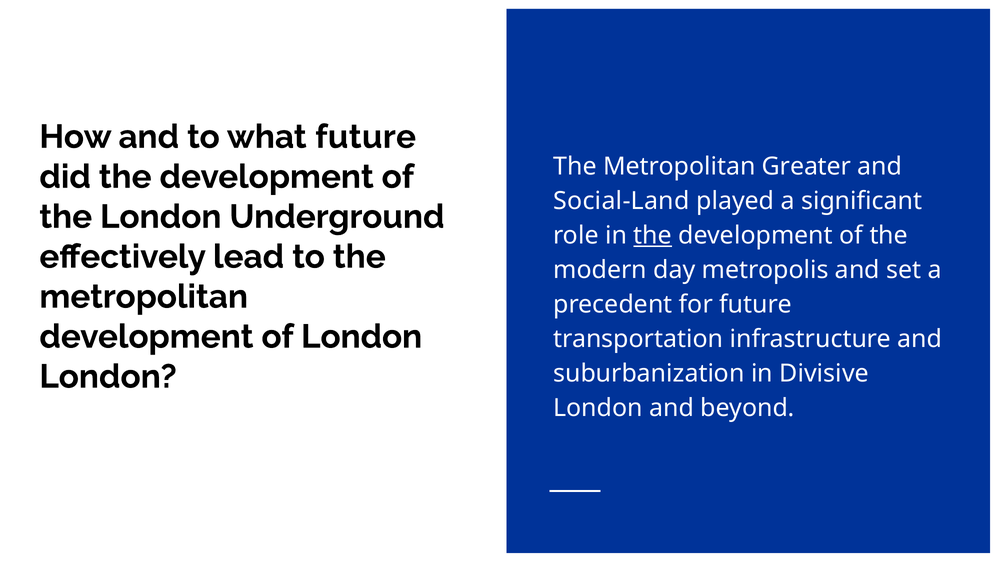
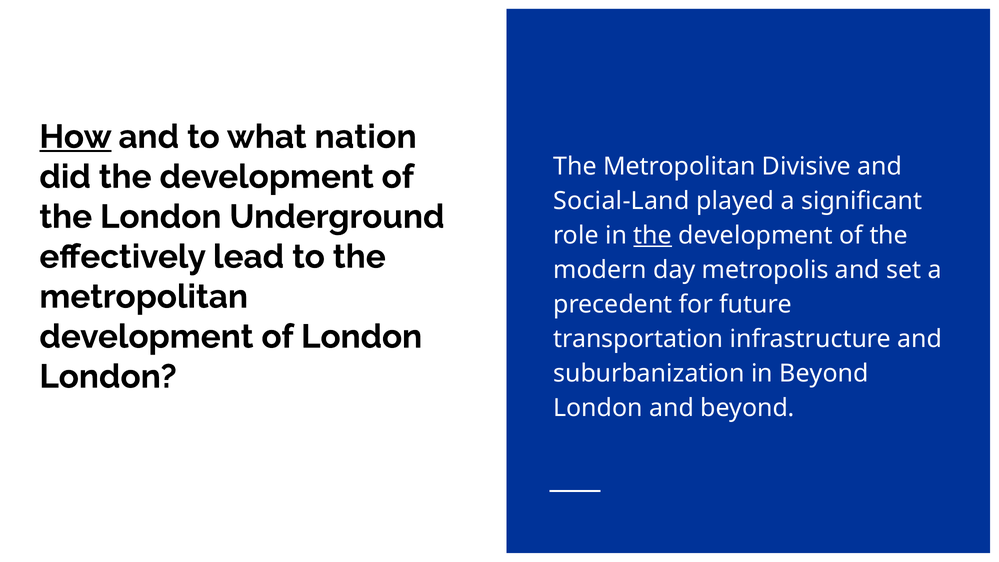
How underline: none -> present (76, 137)
what future: future -> nation (366, 137)
Greater: Greater -> Divisive (806, 167)
in Divisive: Divisive -> Beyond (824, 373)
